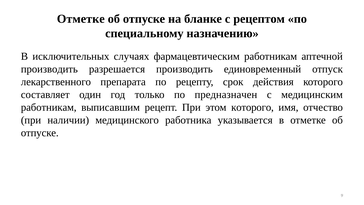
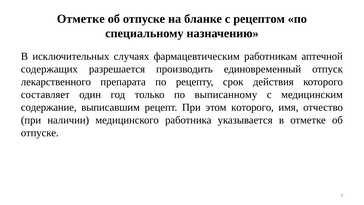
производить: производить -> содержащих (49, 69)
предназначен: предназначен -> выписанному (226, 94)
работникам: работникам -> содержание (49, 107)
